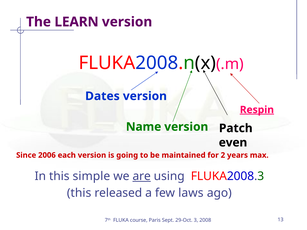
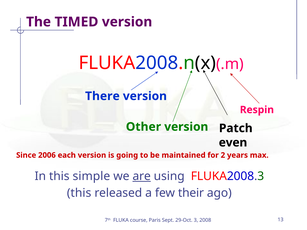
LEARN: LEARN -> TIMED (76, 22)
Dates: Dates -> There (102, 96)
Respin underline: present -> none (257, 110)
Name: Name -> Other (143, 127)
laws: laws -> their (191, 193)
